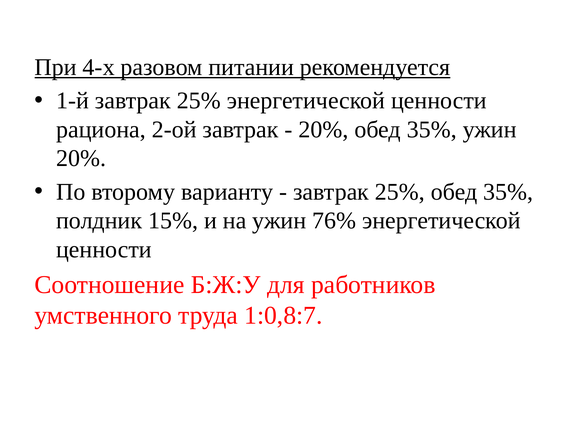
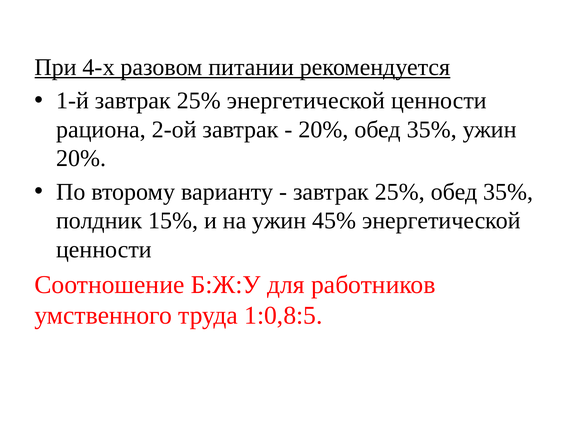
76%: 76% -> 45% (334, 221)
1:0,8:7: 1:0,8:7 -> 1:0,8:5 (283, 315)
